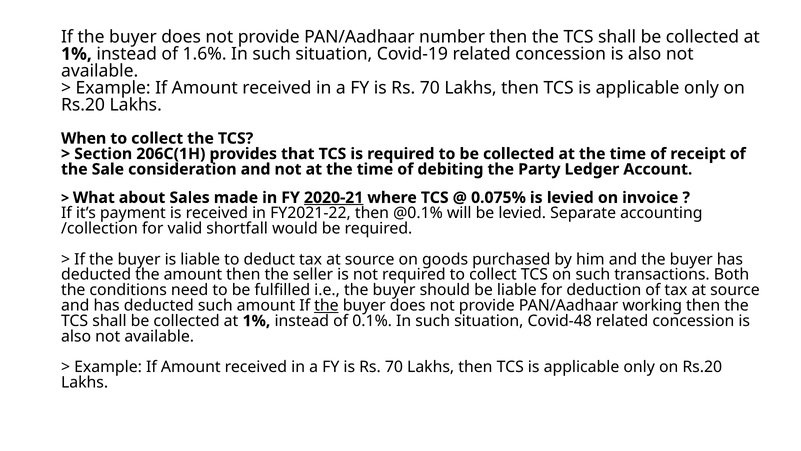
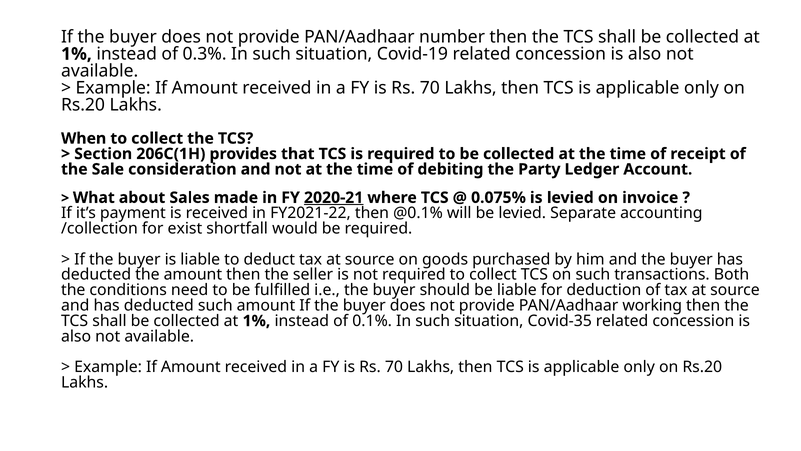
1.6%: 1.6% -> 0.3% (205, 54)
valid: valid -> exist (185, 228)
the underline: present -> none (326, 305)
Covid-48: Covid-48 -> Covid-35 (560, 321)
